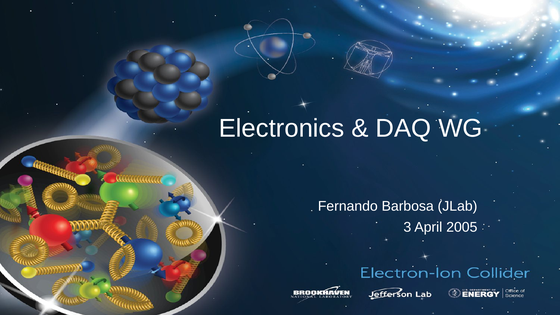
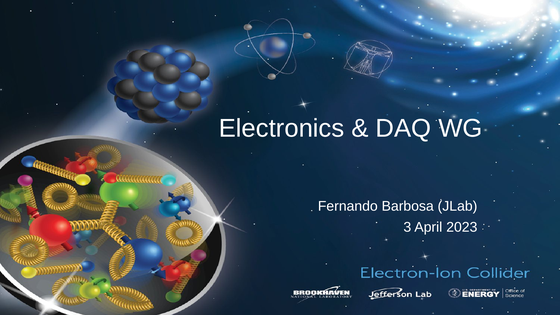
2005: 2005 -> 2023 (462, 227)
